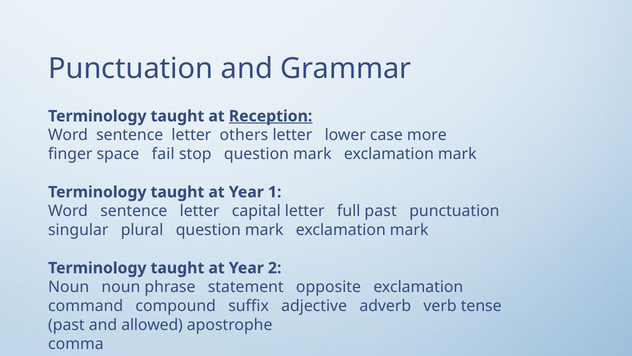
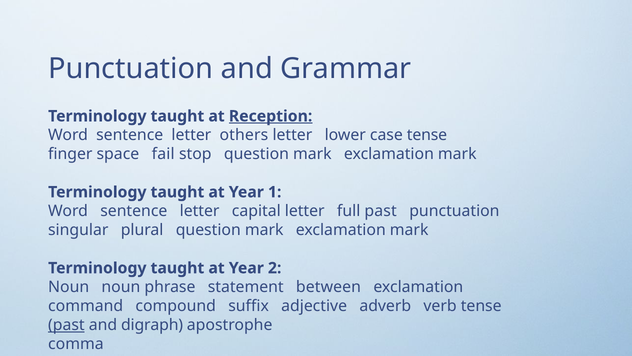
case more: more -> tense (427, 135)
opposite: opposite -> between (328, 287)
past underline: none -> present (66, 325)
allowed: allowed -> digraph (152, 325)
